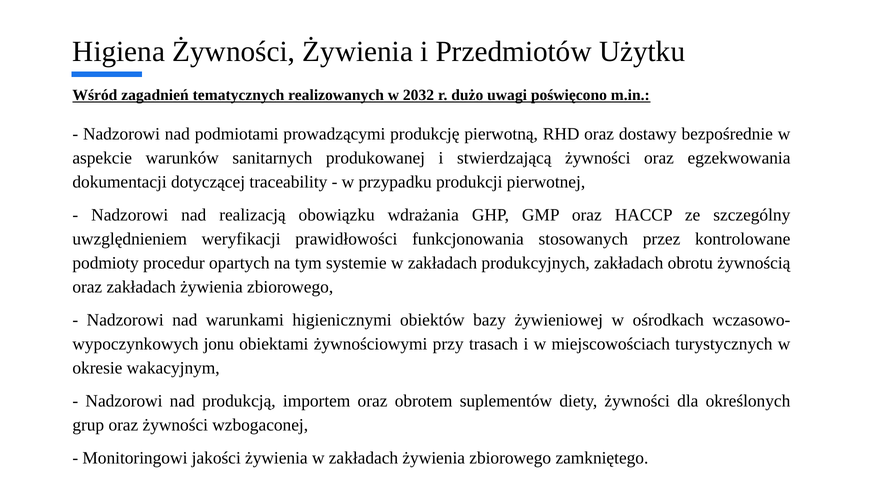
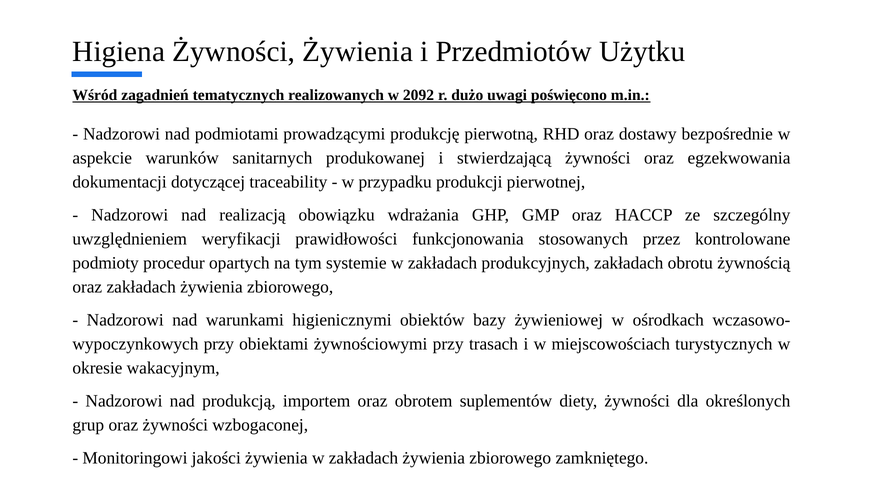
2032: 2032 -> 2092 (419, 95)
jonu: jonu -> przy (219, 344)
